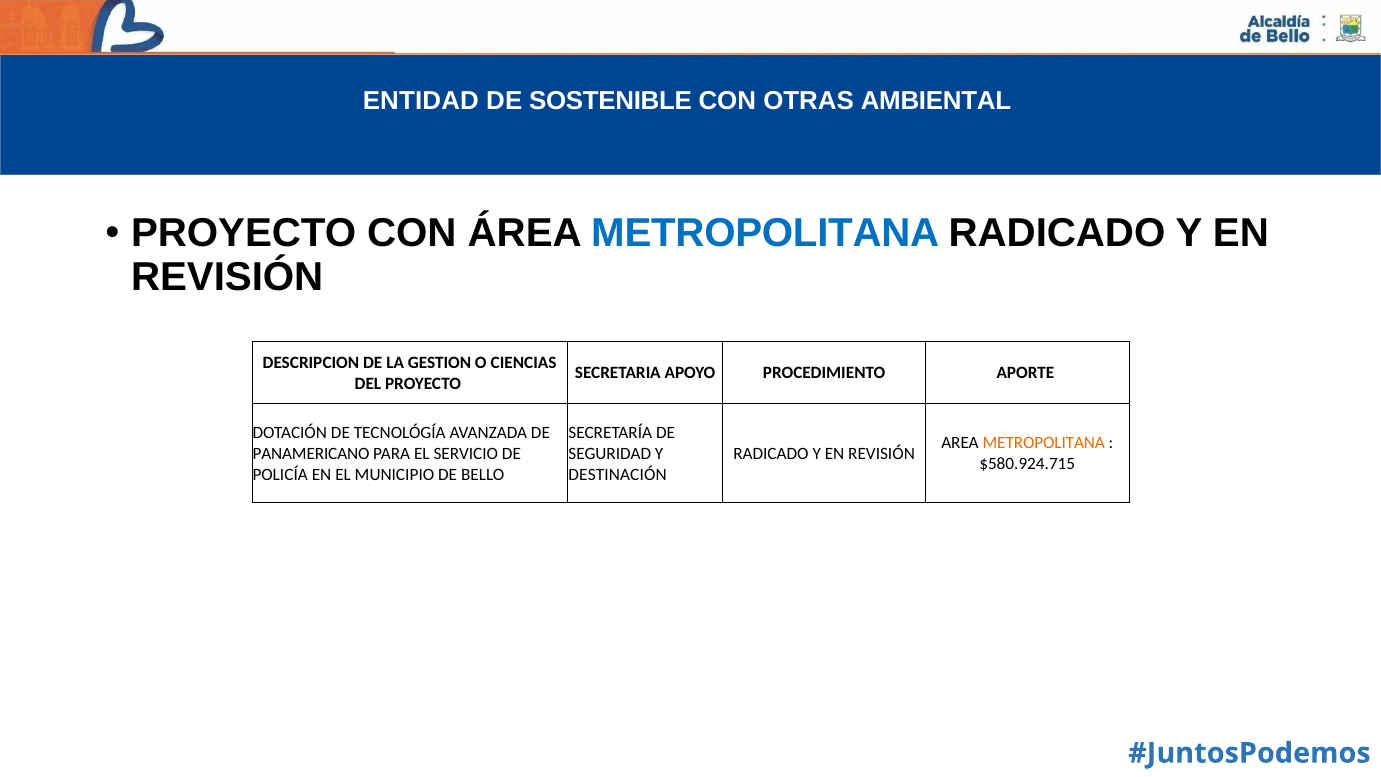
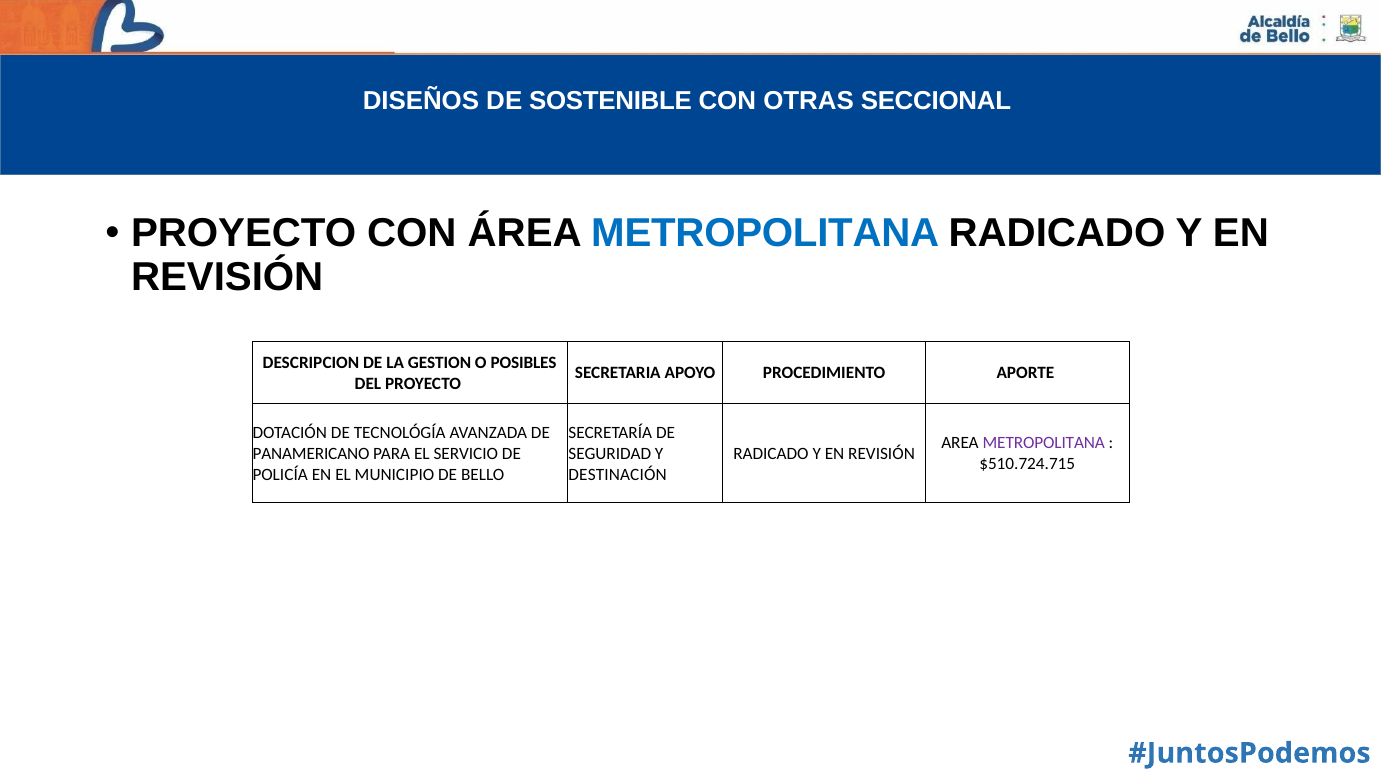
ENTIDAD: ENTIDAD -> DISEÑOS (421, 101)
AMBIENTAL: AMBIENTAL -> SECCIONAL (936, 101)
CIENCIAS: CIENCIAS -> POSIBLES (524, 362)
METROPOLITANA colour: orange -> purple (1044, 443)
$580.924.715: $580.924.715 -> $510.724.715 (1027, 464)
